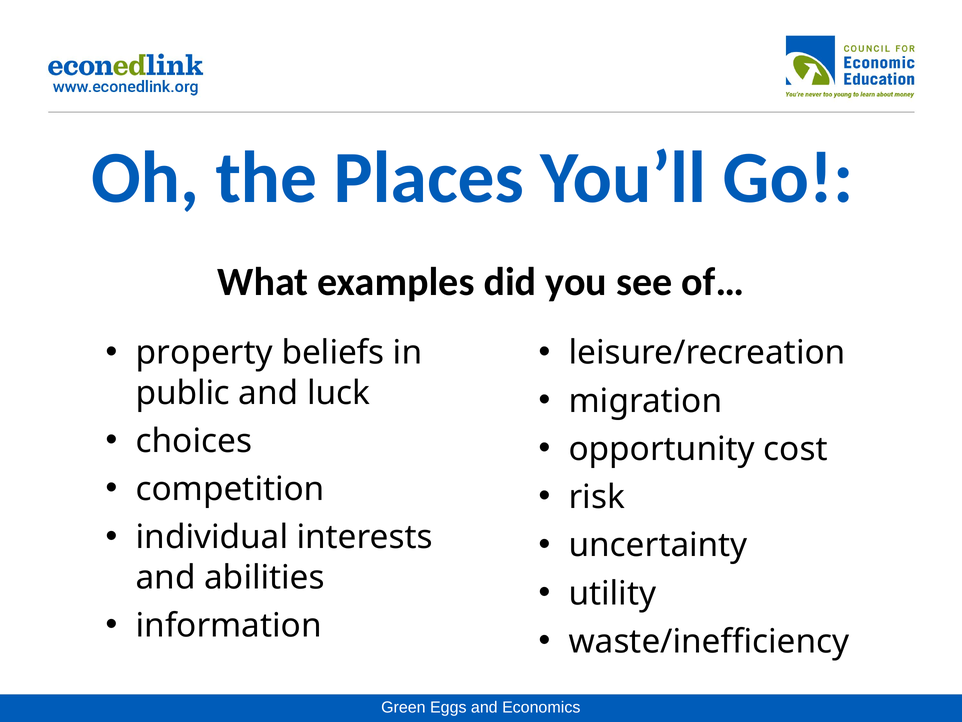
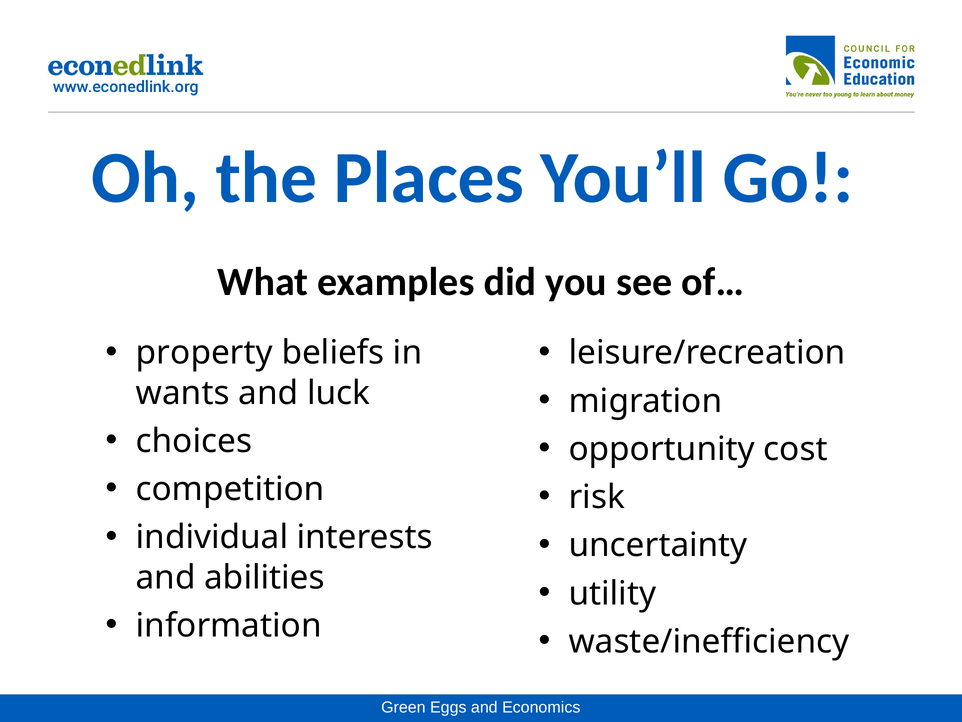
public: public -> wants (183, 393)
